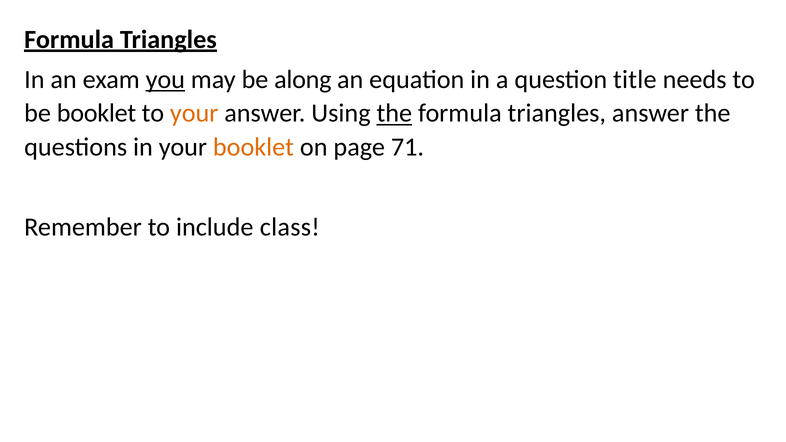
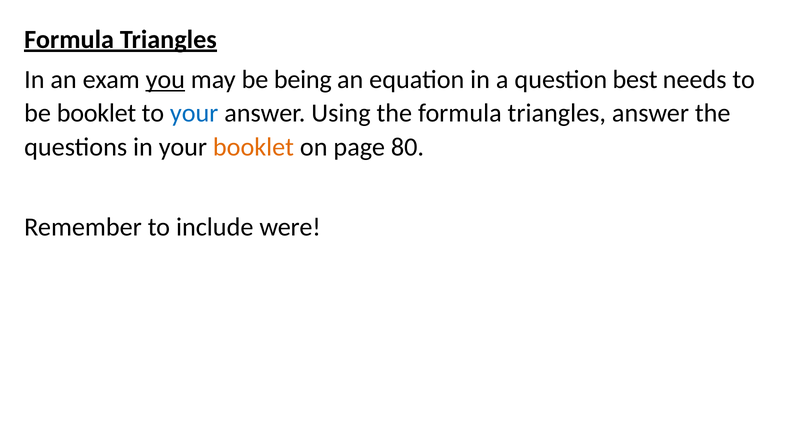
along: along -> being (303, 80)
title: title -> best (635, 80)
your colour: orange -> blue (194, 113)
the underline: present -> none (394, 113)
71: 71 -> 80 (407, 147)
class: class -> were (290, 227)
